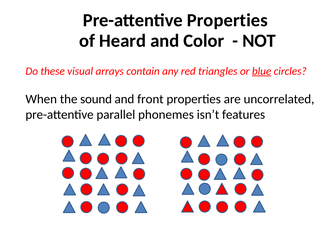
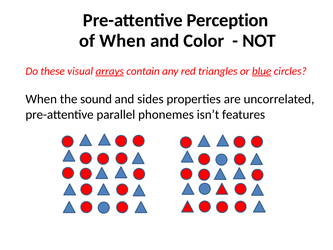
Pre-attentive Properties: Properties -> Perception (227, 20)
of Heard: Heard -> When (123, 41)
arrays underline: none -> present (110, 71)
front: front -> sides (150, 99)
